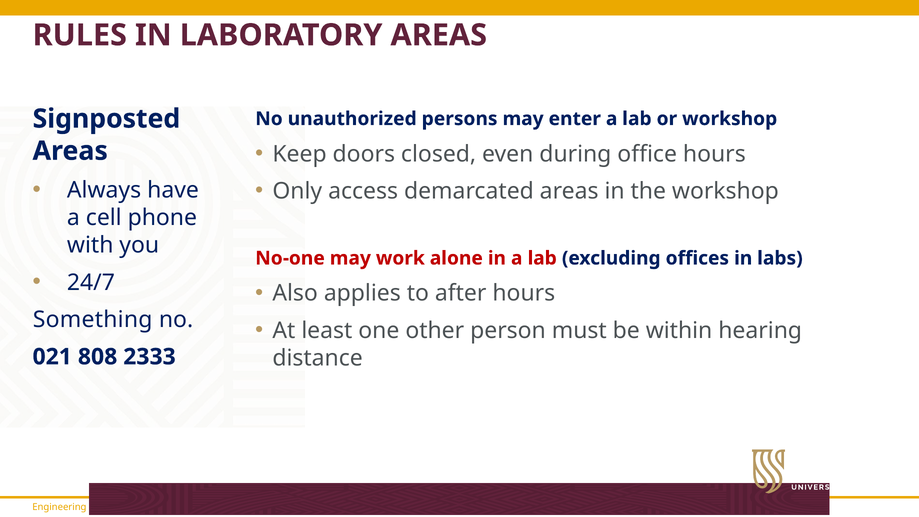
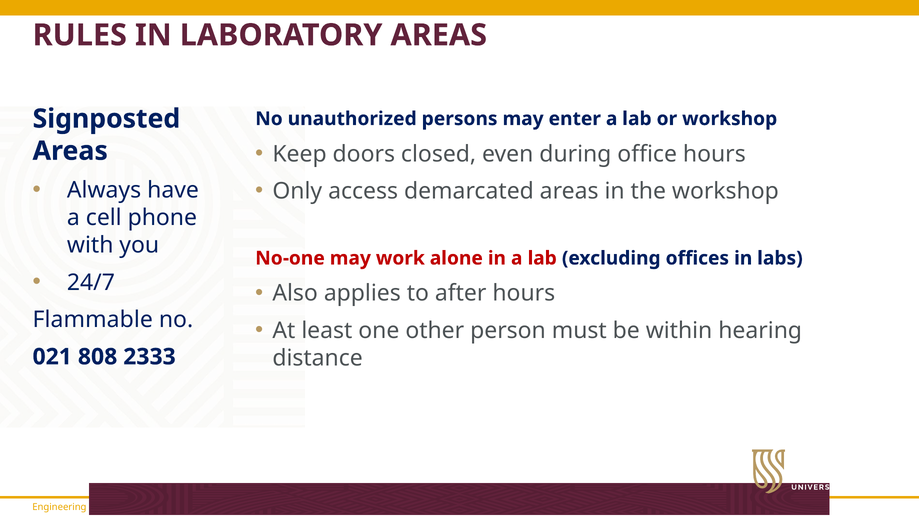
Something: Something -> Flammable (93, 320)
